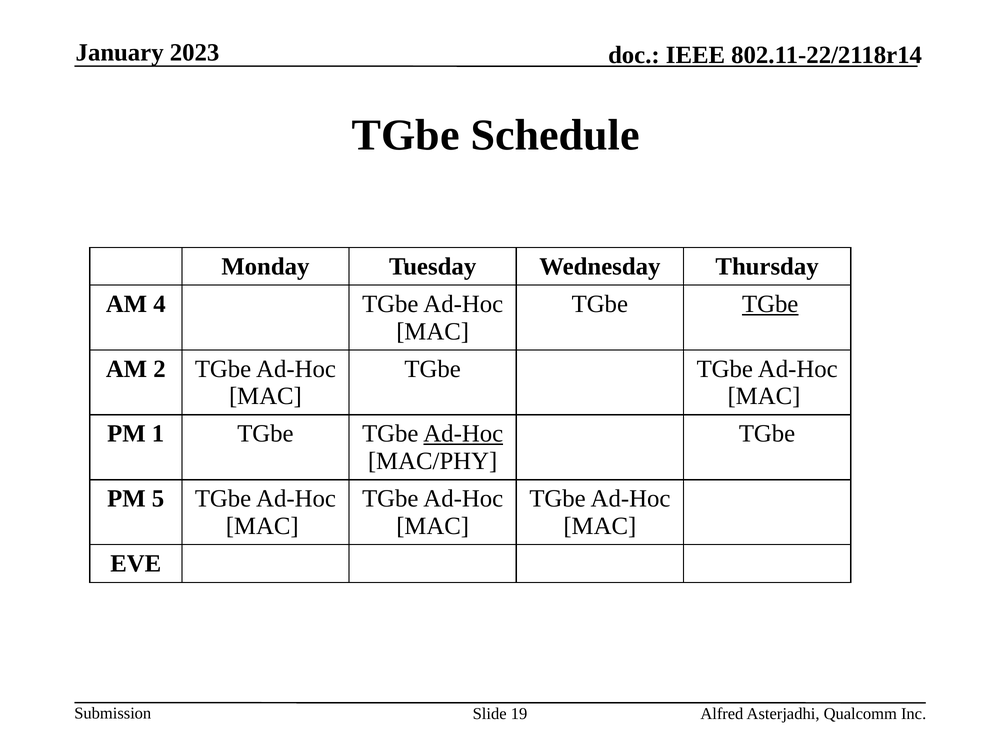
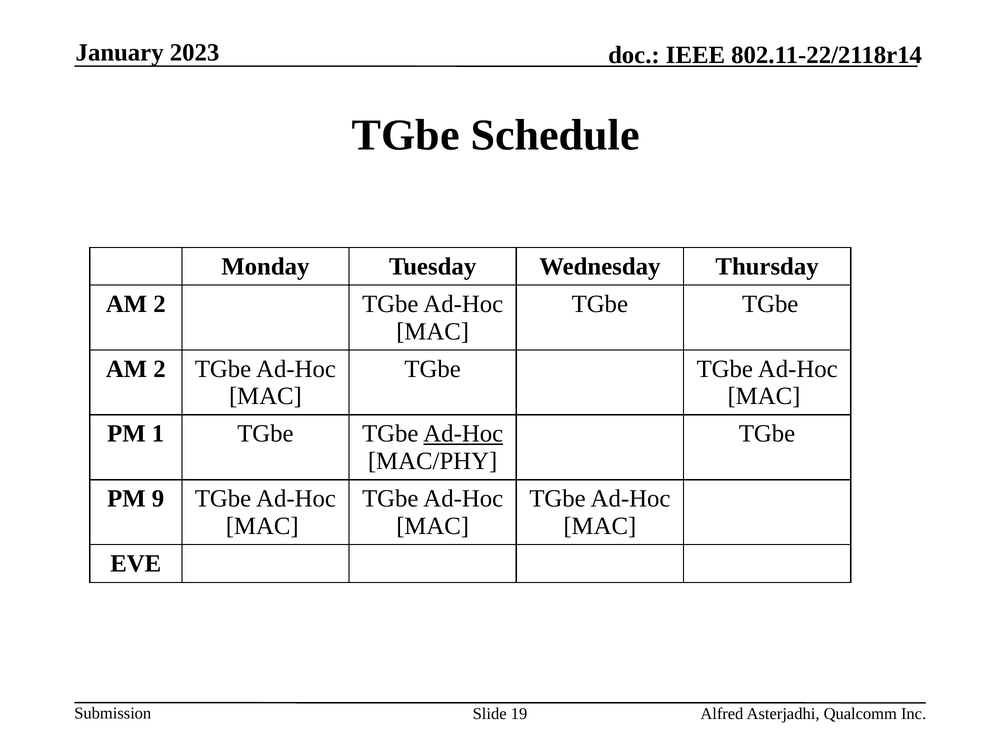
4: 4 -> 2 (160, 304)
TGbe underline: present -> none (770, 304)
5: 5 -> 9 (158, 499)
